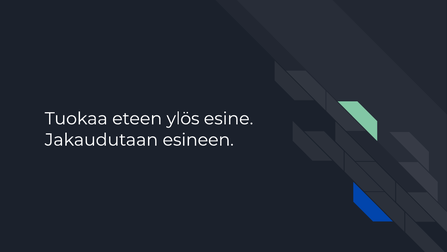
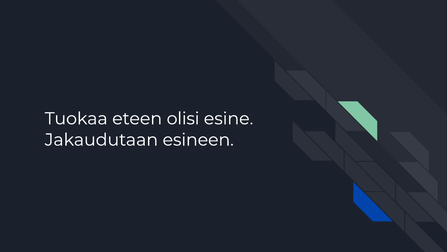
ylös: ylös -> olisi (183, 118)
